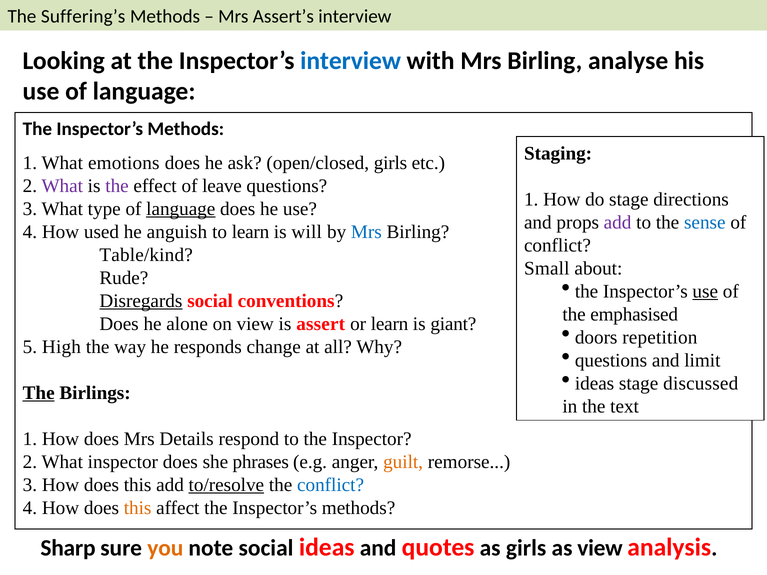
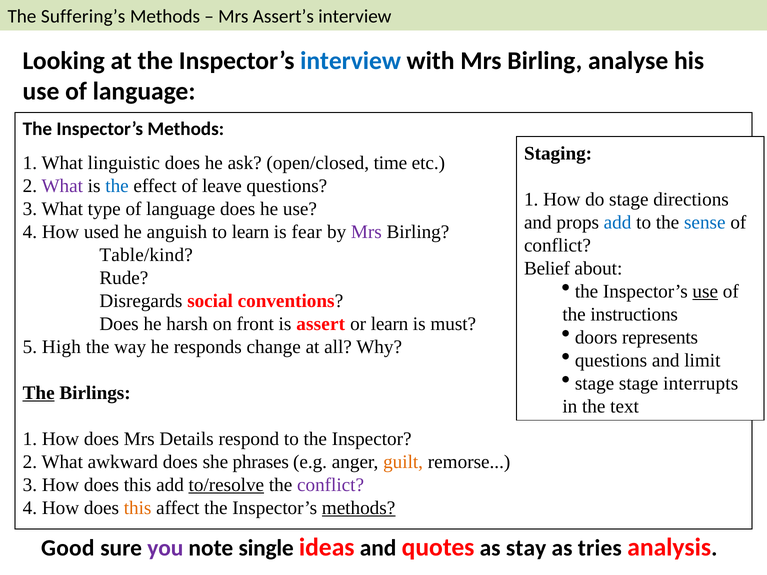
emotions: emotions -> linguistic (124, 163)
open/closed girls: girls -> time (390, 163)
the colour: purple -> blue (117, 186)
language underline: present -> none (181, 209)
add colour: purple -> blue (618, 222)
will: will -> fear (307, 232)
Mrs colour: blue -> purple (366, 232)
Small: Small -> Belief (547, 268)
Disregards underline: present -> none (141, 301)
emphasised: emphasised -> instructions (634, 314)
alone: alone -> harsh (187, 324)
on view: view -> front (255, 324)
giant: giant -> must (453, 324)
repetition: repetition -> represents (660, 337)
ideas: ideas -> stage (595, 383)
discussed: discussed -> interrupts (701, 383)
What inspector: inspector -> awkward (123, 462)
conflict colour: blue -> purple (331, 485)
methods underline: none -> present (359, 508)
Sharp: Sharp -> Good (68, 548)
you colour: orange -> purple (165, 548)
note social: social -> single (266, 548)
as girls: girls -> stay (526, 548)
as view: view -> tries (600, 548)
